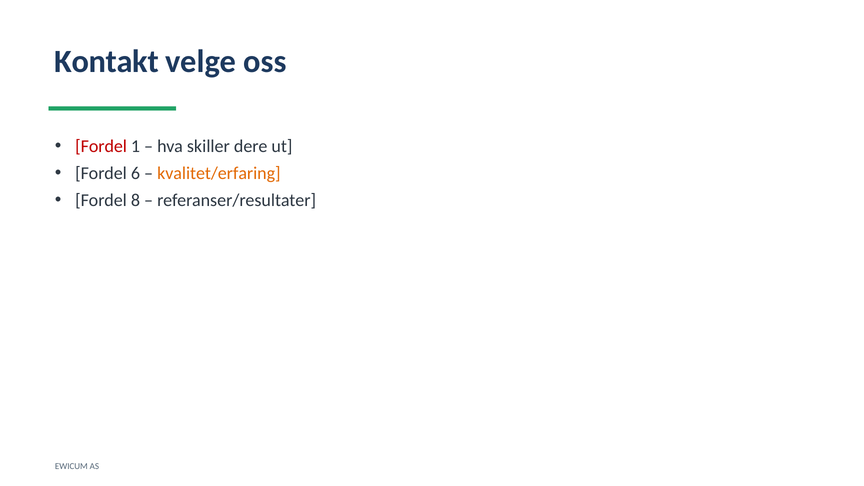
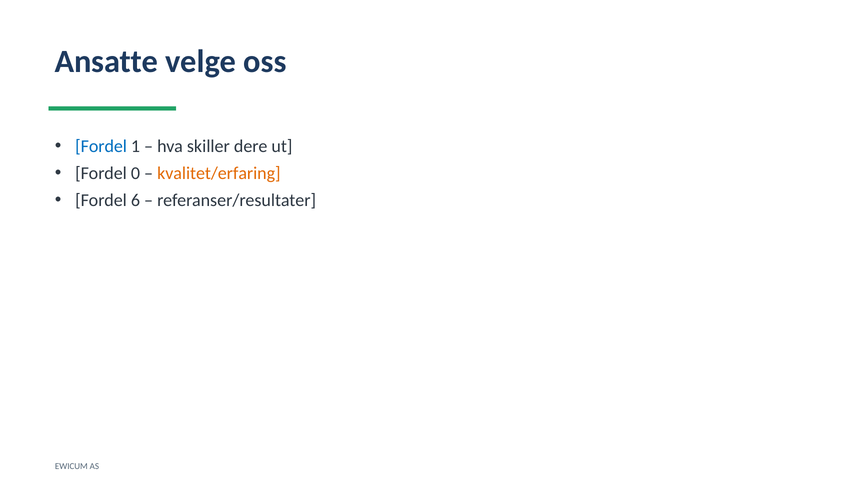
Kontakt: Kontakt -> Ansatte (107, 62)
Fordel colour: red -> blue (101, 146)
6: 6 -> 0 (135, 173)
8: 8 -> 6 (135, 200)
